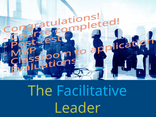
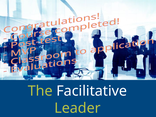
Facilitative colour: light blue -> white (92, 91)
